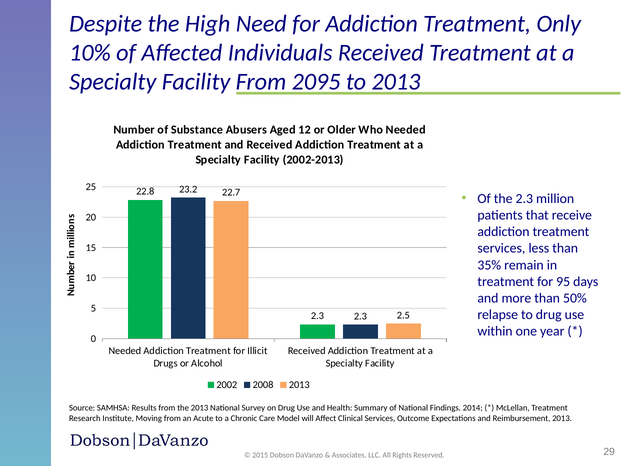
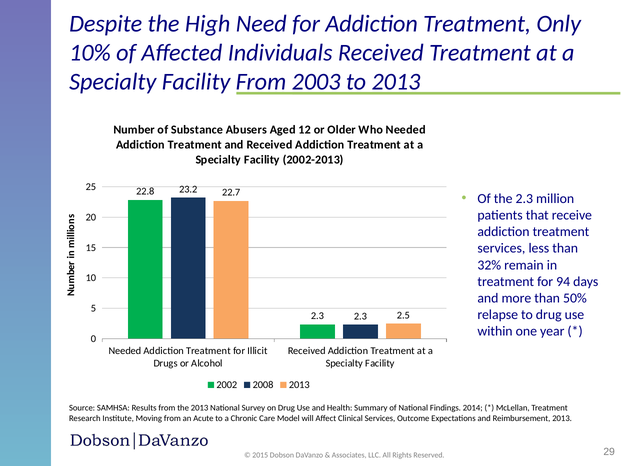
2095: 2095 -> 2003 (316, 82)
35%: 35% -> 32% (489, 265)
95: 95 -> 94 (563, 281)
